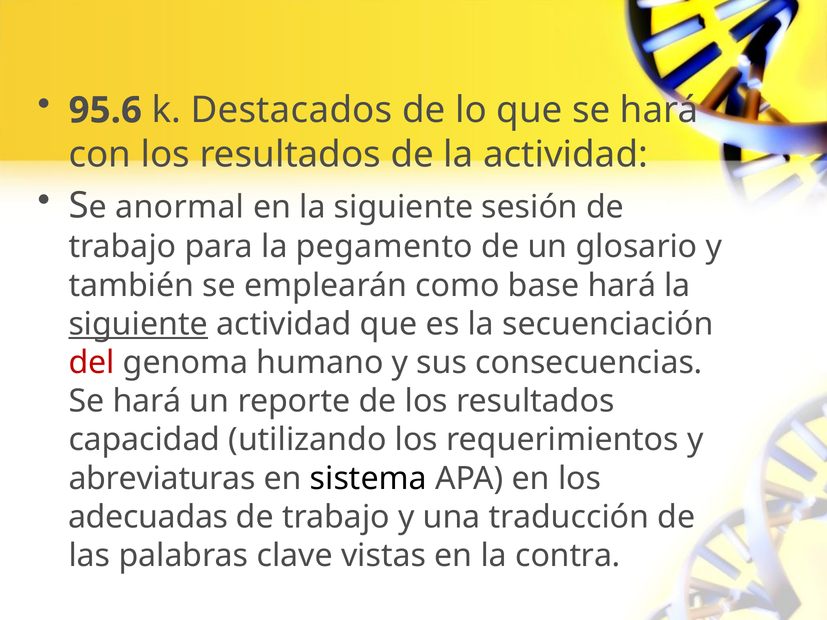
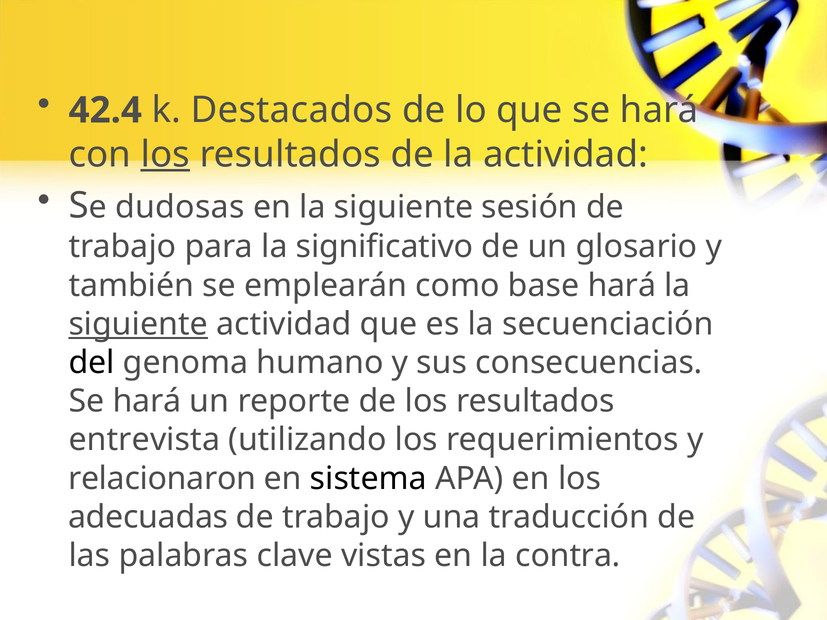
95.6: 95.6 -> 42.4 (105, 110)
los underline: none -> present (165, 154)
anormal: anormal -> dudosas (180, 207)
pegamento: pegamento -> significativo (385, 247)
del colour: red -> black (92, 363)
capacidad: capacidad -> entrevista (144, 440)
abreviaturas: abreviaturas -> relacionaron (162, 479)
